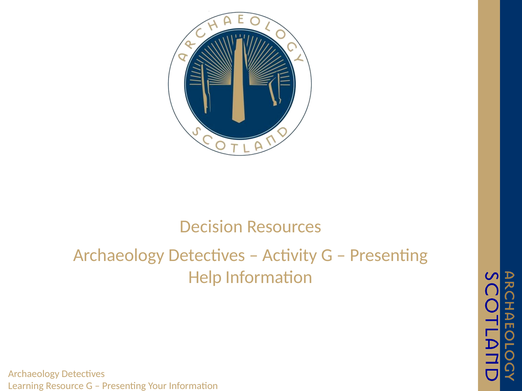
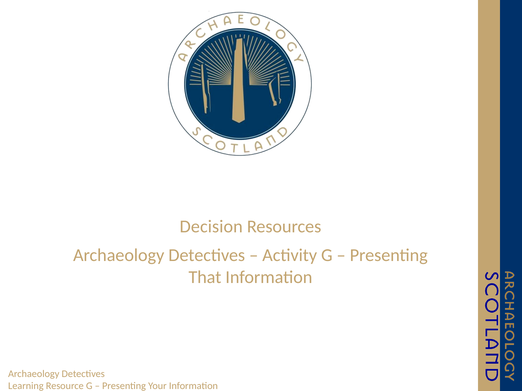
Help: Help -> That (205, 277)
